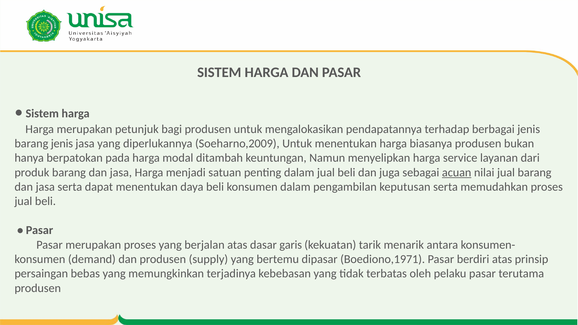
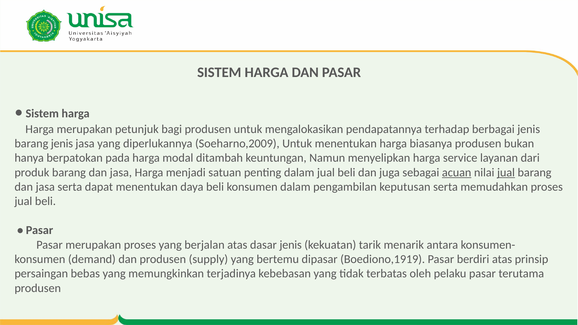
jual underline: none -> present (506, 173)
dasar garis: garis -> jenis (291, 245)
Boediono,1971: Boediono,1971 -> Boediono,1919 (383, 259)
